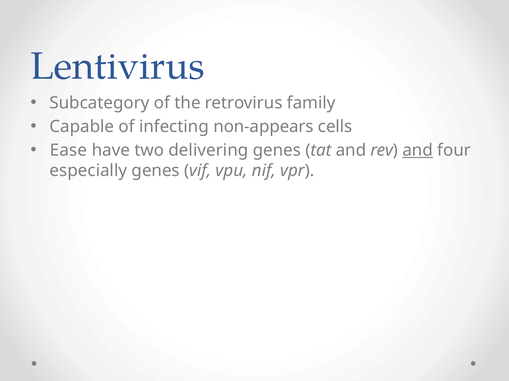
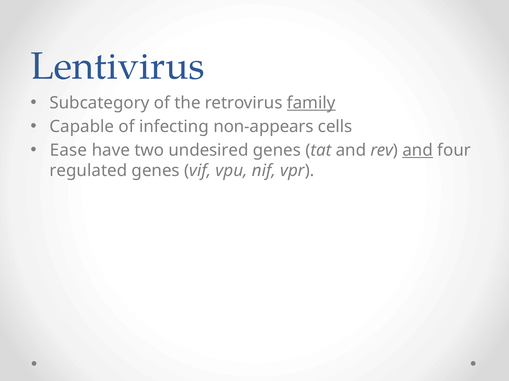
family underline: none -> present (311, 103)
delivering: delivering -> undesired (208, 150)
especially: especially -> regulated (88, 171)
